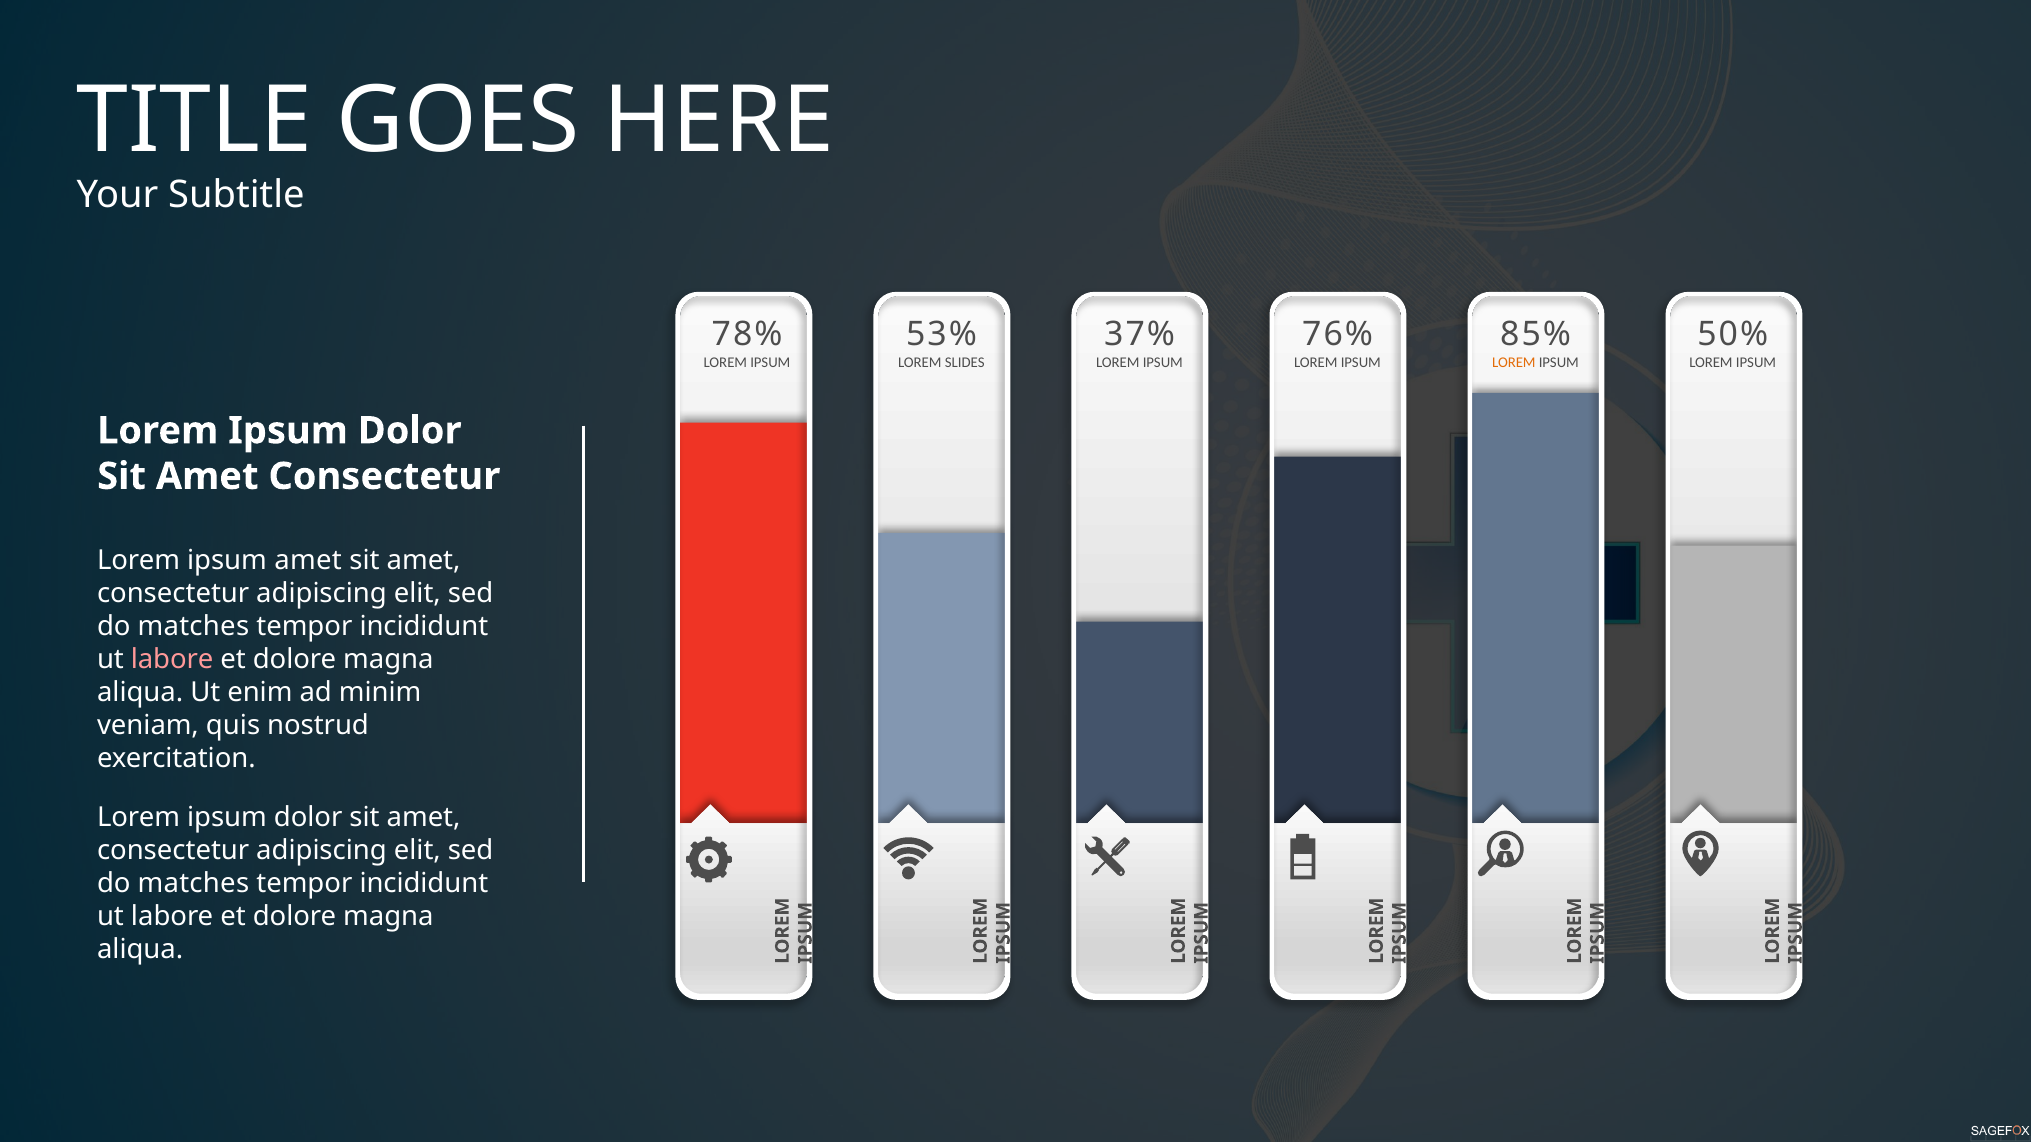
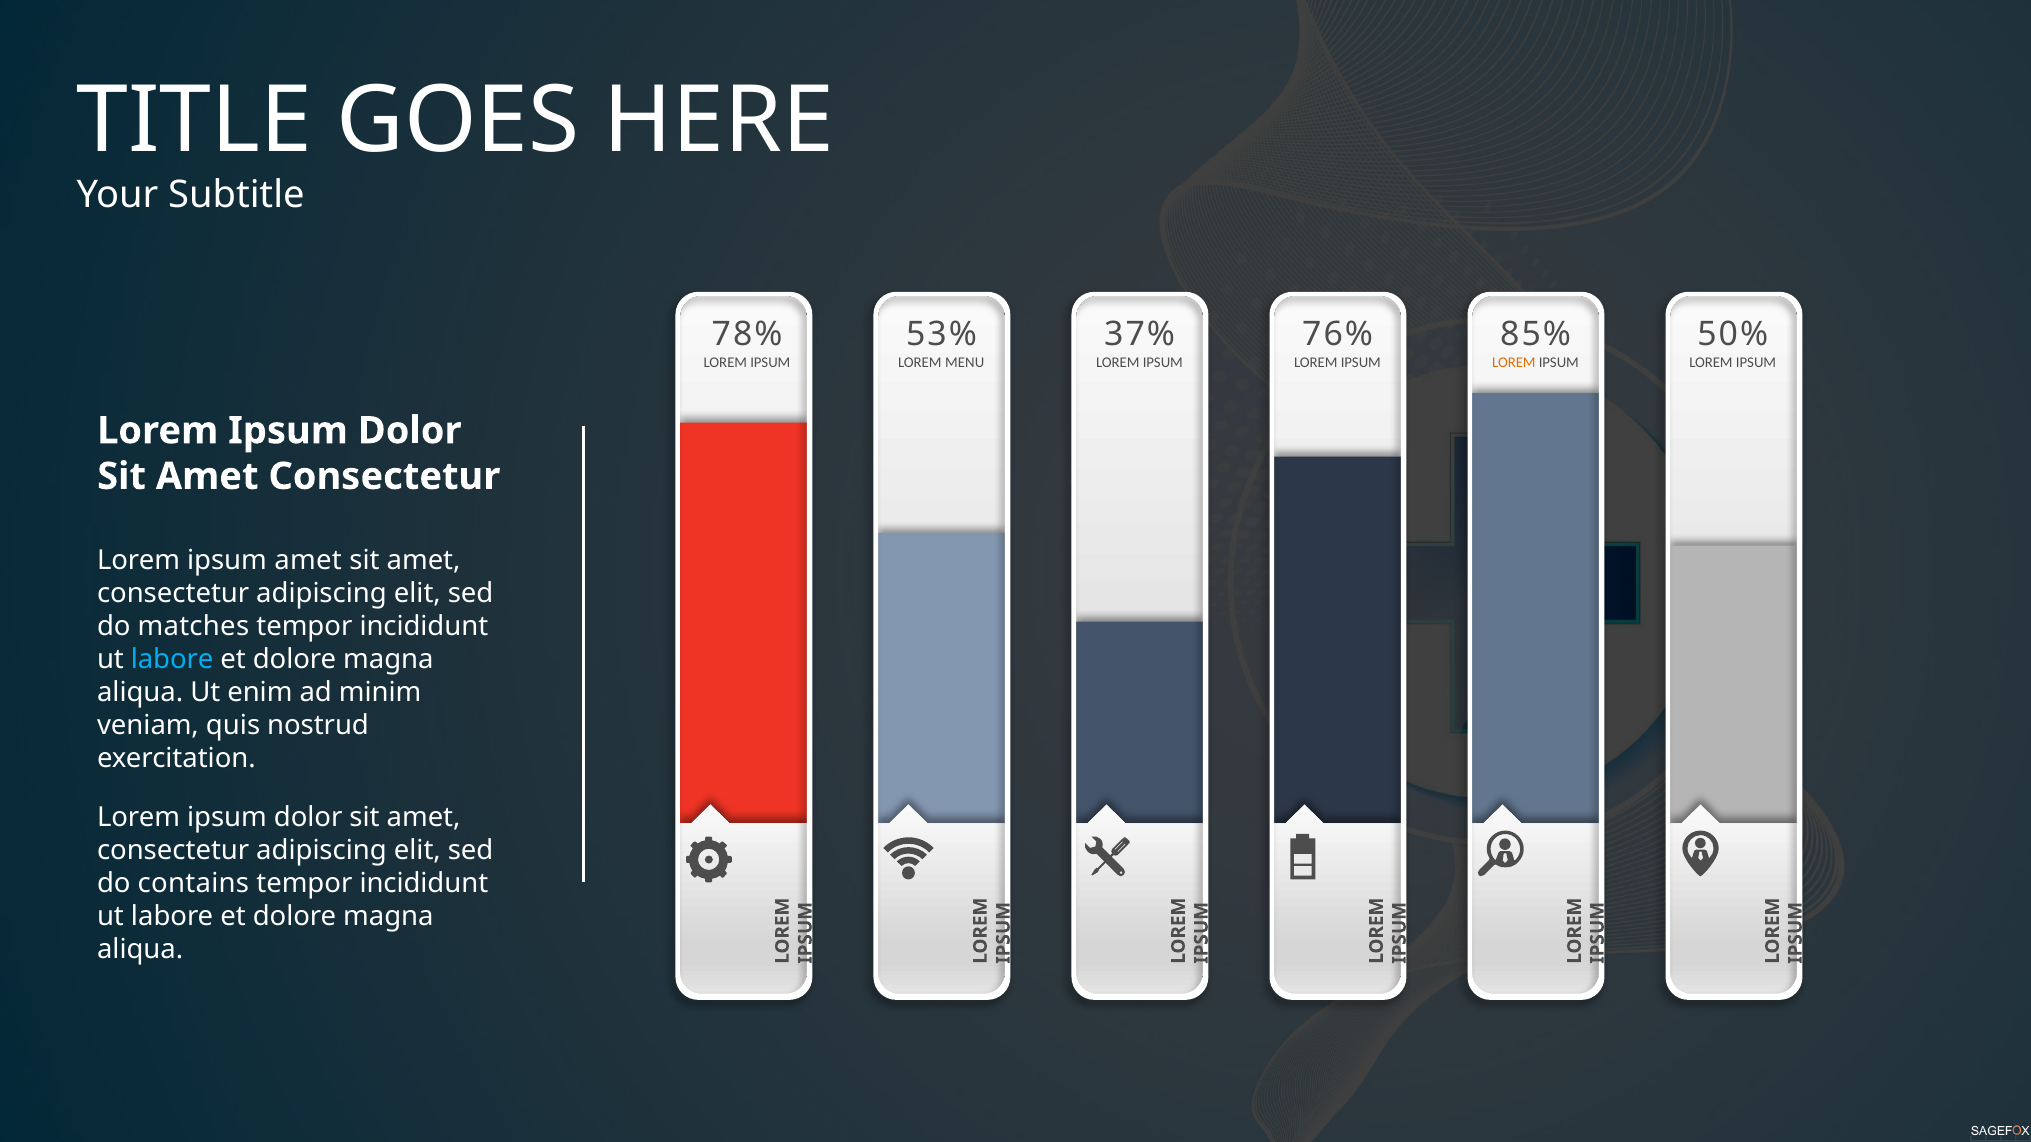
SLIDES: SLIDES -> MENU (965, 363)
labore colour: pink -> light blue (172, 660)
matches: matches -> contains (193, 884)
